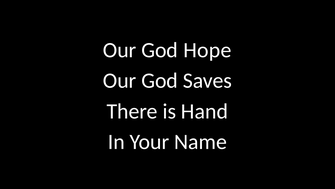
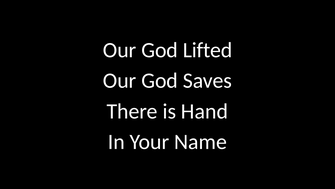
Hope: Hope -> Lifted (208, 50)
